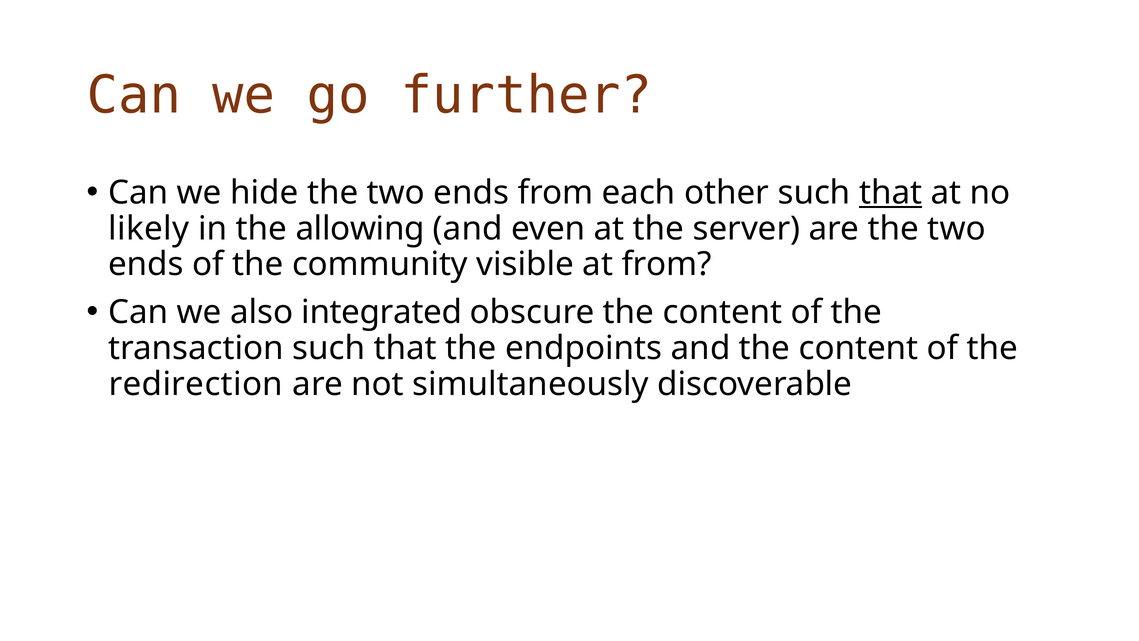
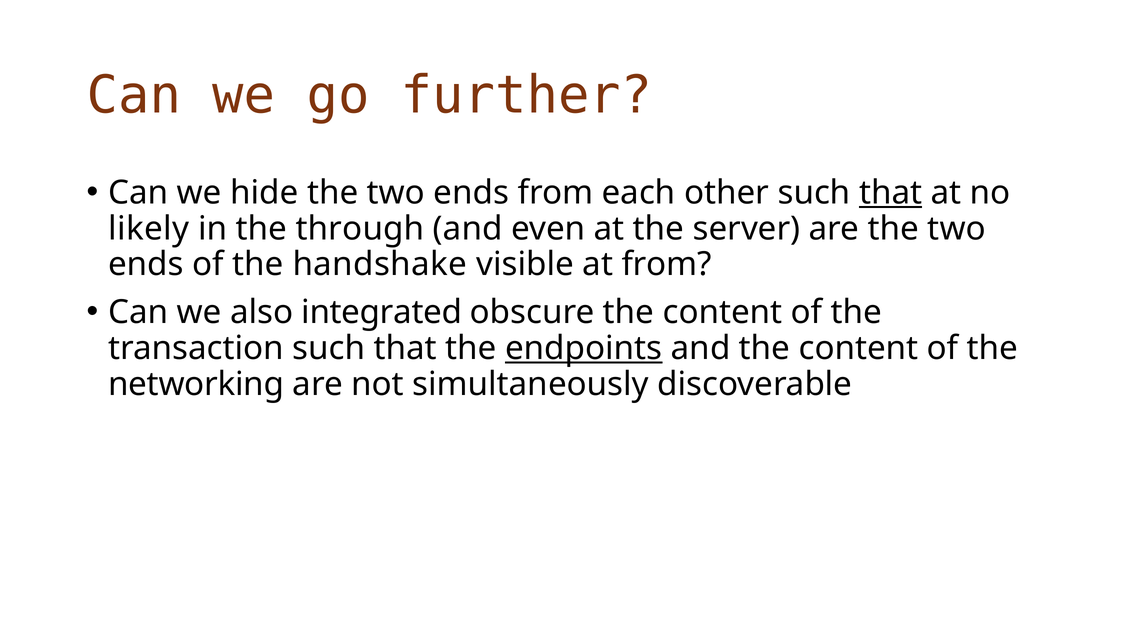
allowing: allowing -> through (360, 228)
community: community -> handshake (380, 264)
endpoints underline: none -> present (584, 348)
redirection: redirection -> networking (196, 384)
